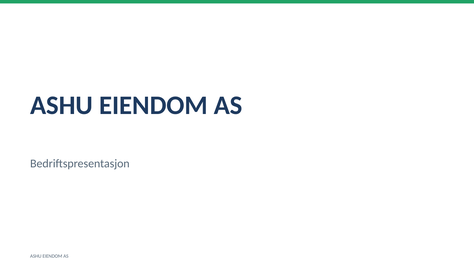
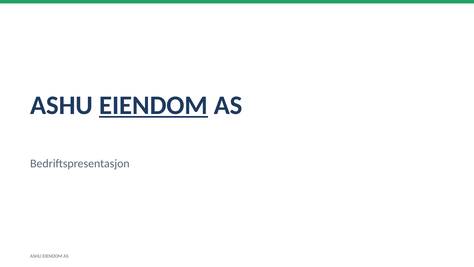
EIENDOM underline: none -> present (153, 105)
